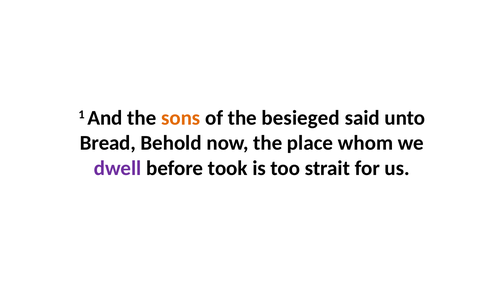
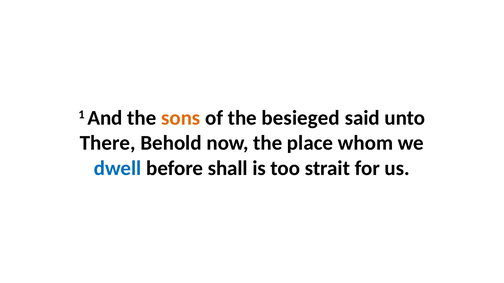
Bread: Bread -> There (108, 143)
dwell colour: purple -> blue (118, 168)
took: took -> shall (228, 168)
